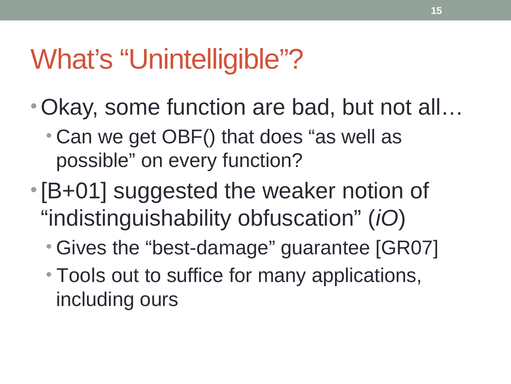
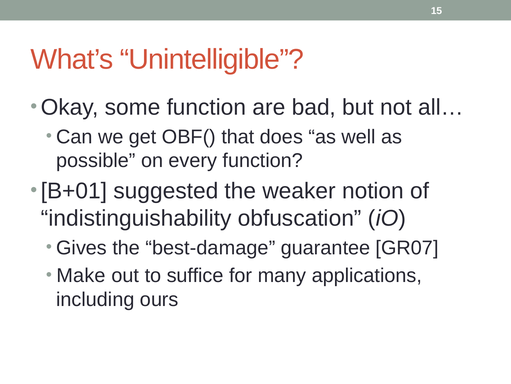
Tools: Tools -> Make (81, 275)
